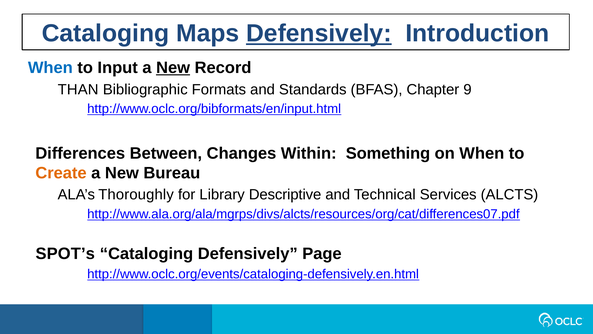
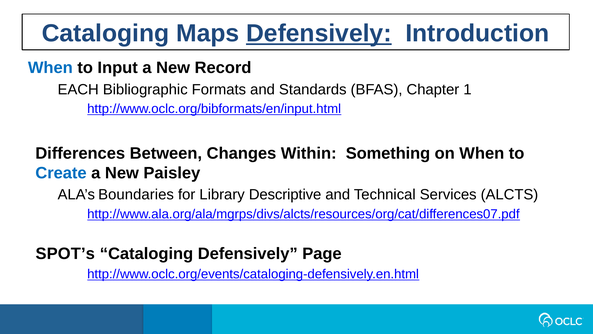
New underline: present -> none (173, 68)
THAN: THAN -> EACH (78, 89)
9: 9 -> 1 (468, 89)
Create colour: orange -> blue (61, 173)
Bureau: Bureau -> Paisley (172, 173)
Thoroughly: Thoroughly -> Boundaries (136, 194)
